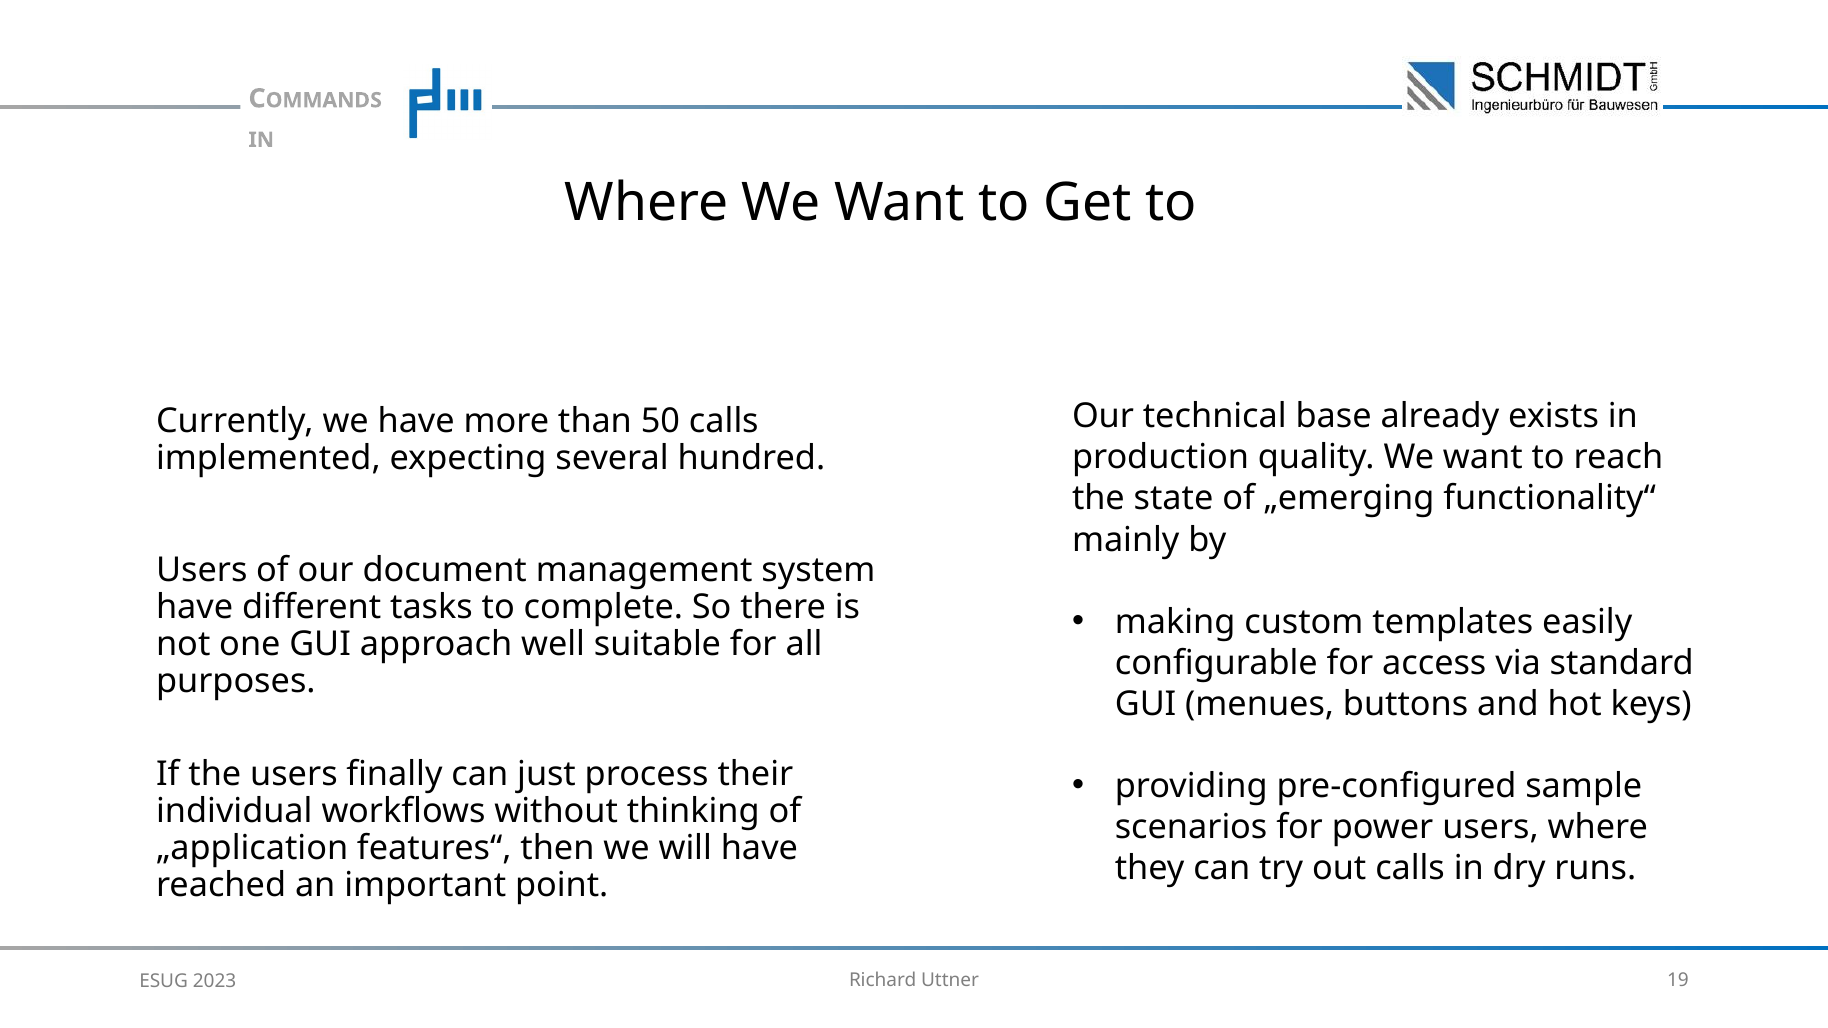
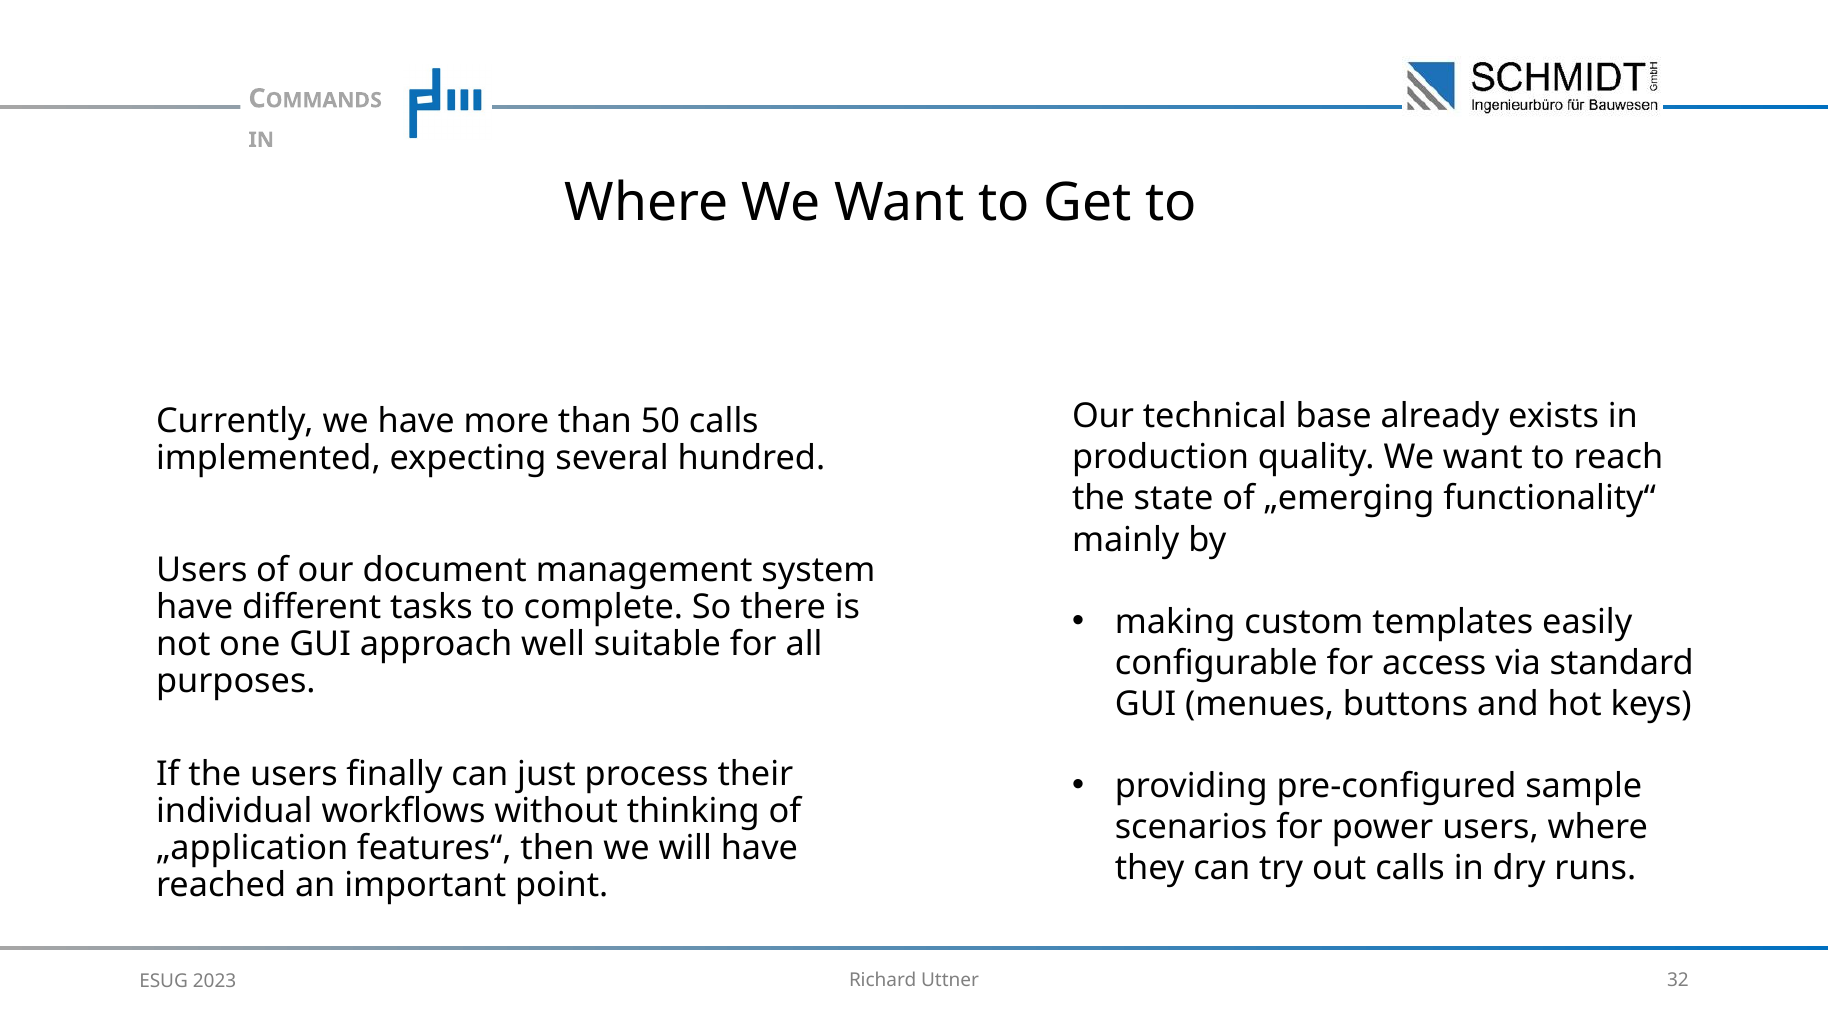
19: 19 -> 32 (1678, 980)
